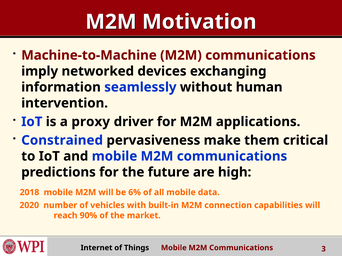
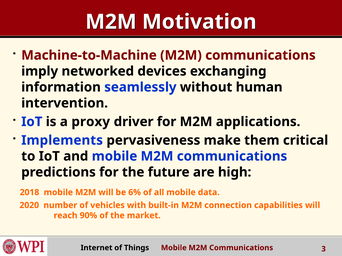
Constrained: Constrained -> Implements (62, 141)
